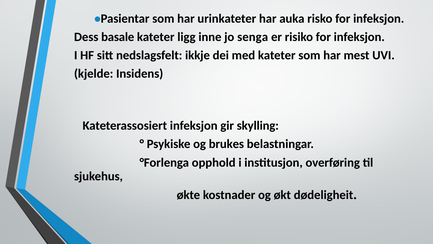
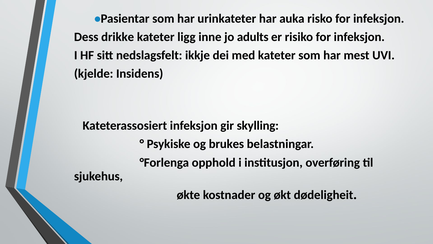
basale: basale -> drikke (118, 37)
senga: senga -> adults (253, 37)
